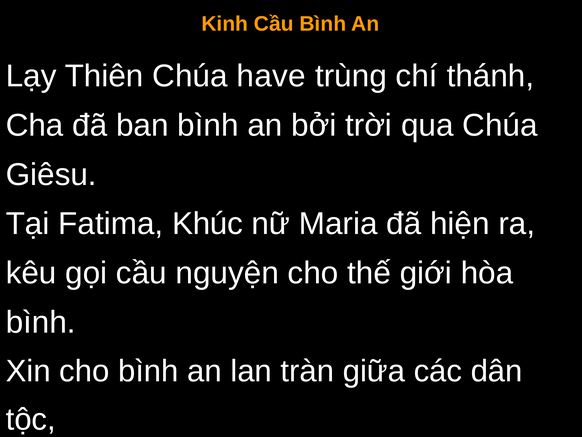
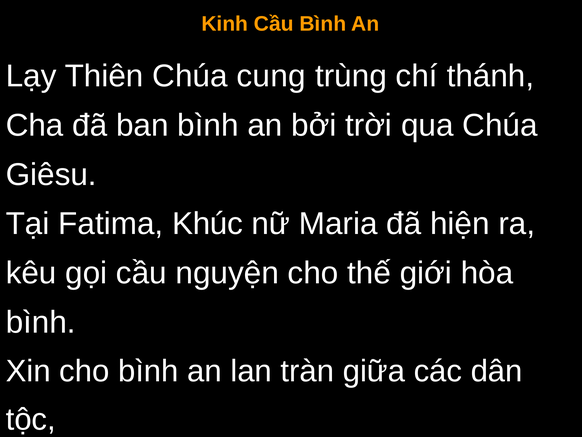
have: have -> cung (271, 76)
